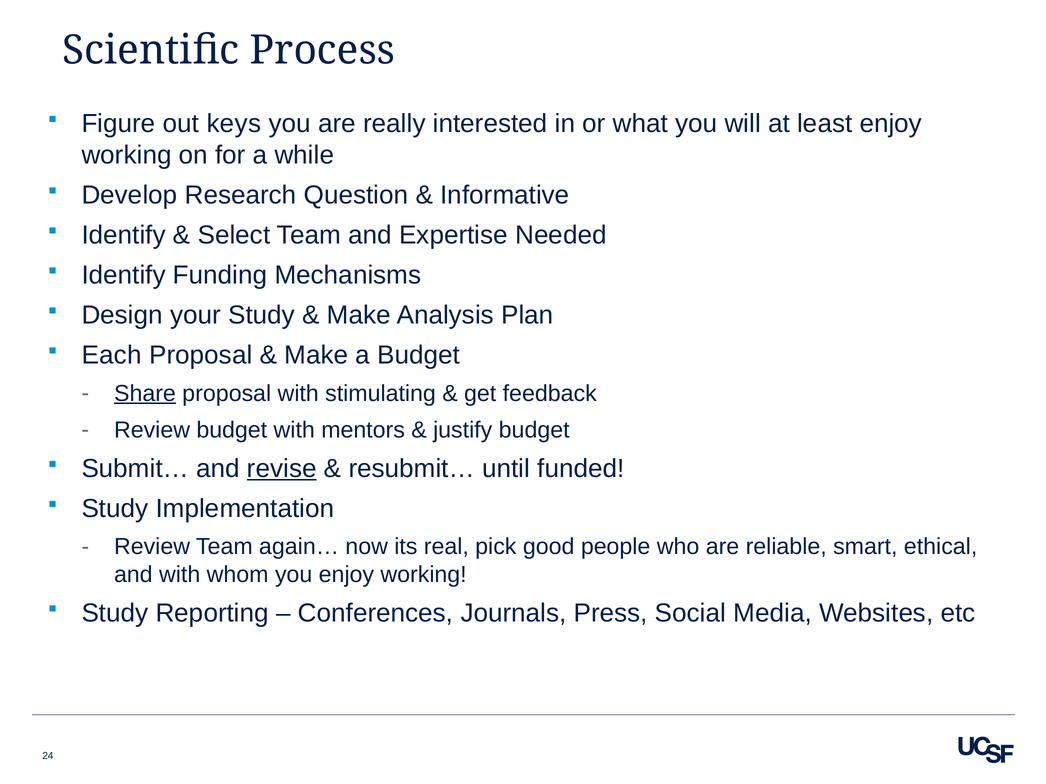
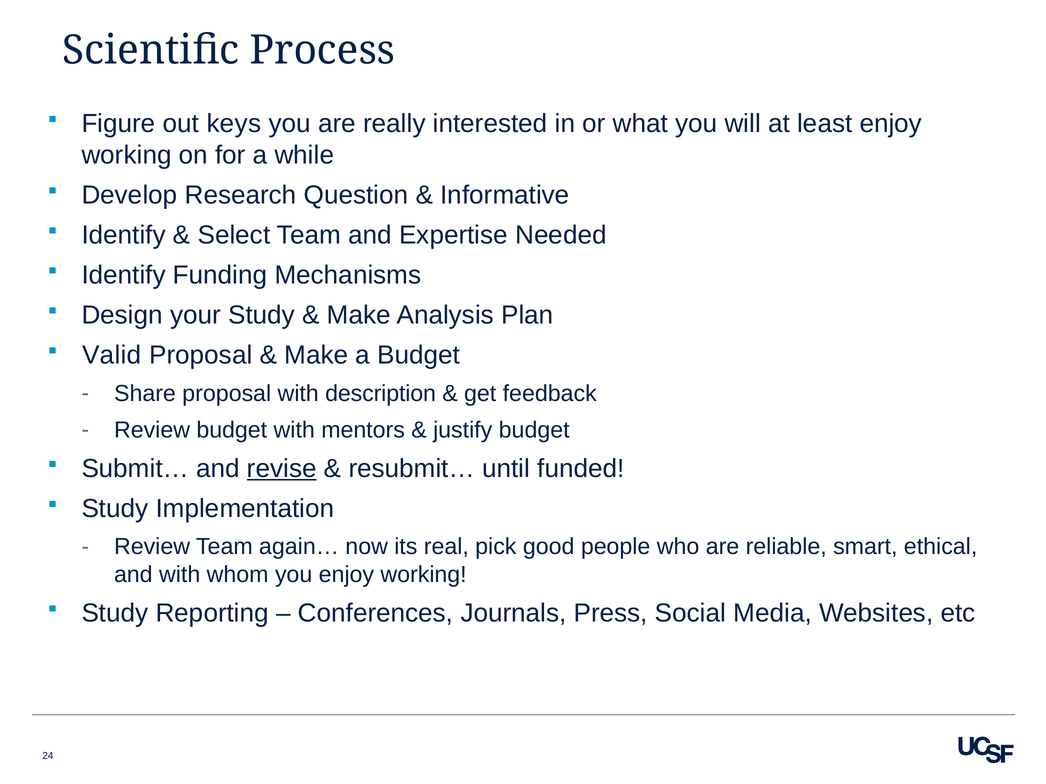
Each: Each -> Valid (112, 356)
Share underline: present -> none (145, 394)
stimulating: stimulating -> description (381, 394)
